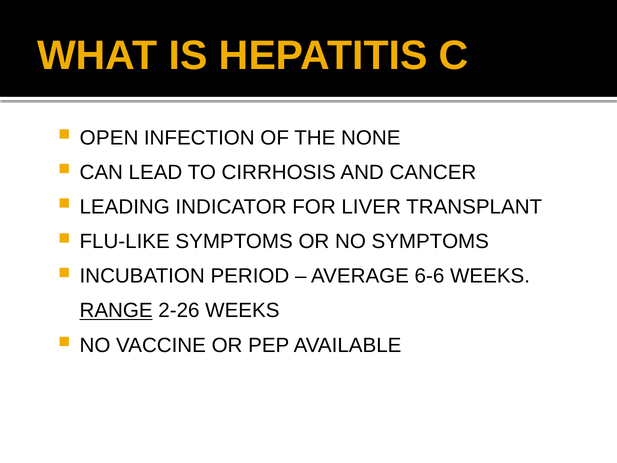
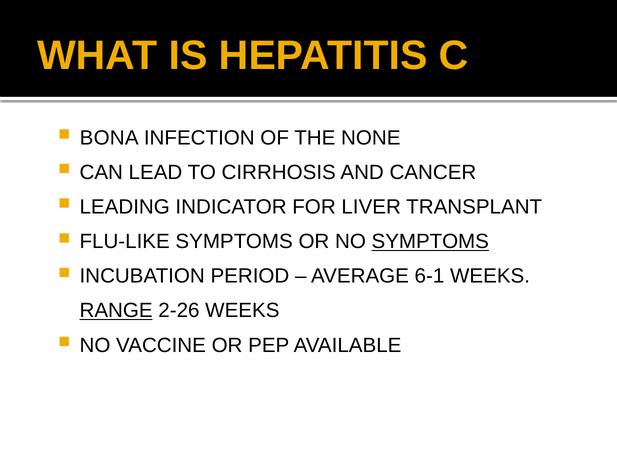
OPEN: OPEN -> BONA (109, 138)
SYMPTOMS underline: none -> present (430, 241)
6-6: 6-6 -> 6-1 (429, 276)
